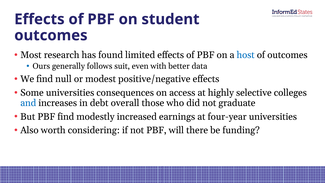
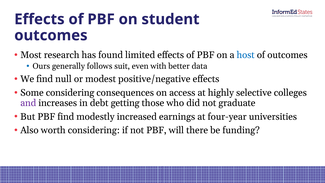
Some universities: universities -> considering (70, 93)
and colour: blue -> purple (28, 103)
overall: overall -> getting (125, 103)
